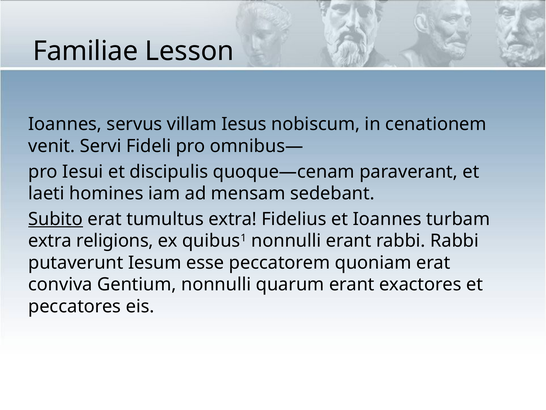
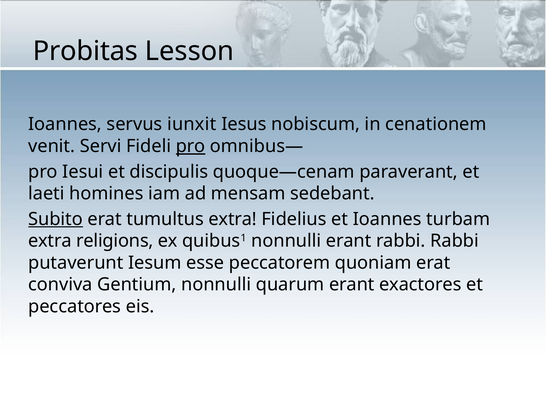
Familiae: Familiae -> Probitas (85, 51)
villam: villam -> iunxit (192, 124)
pro underline: none -> present (191, 146)
